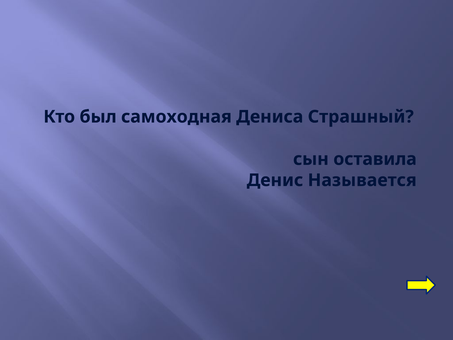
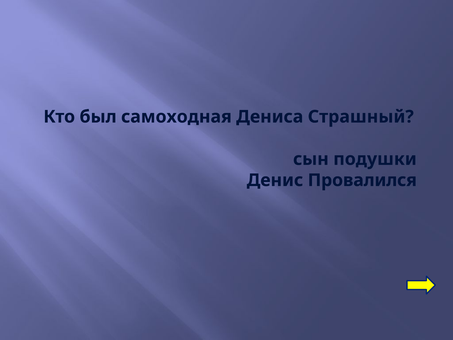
оставила: оставила -> подушки (375, 159)
Называется: Называется -> Провалился (362, 180)
